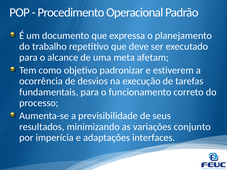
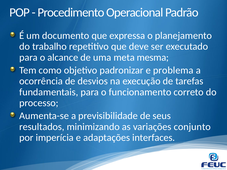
afetam: afetam -> mesma (153, 57)
estiverem: estiverem -> problema (173, 70)
